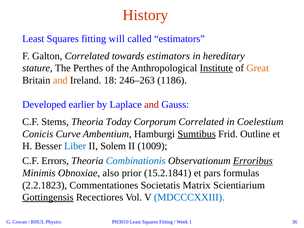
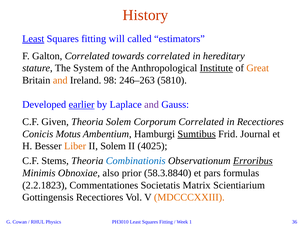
Least underline: none -> present (33, 39)
towards estimators: estimators -> correlated (168, 56)
Perthes: Perthes -> System (88, 68)
18: 18 -> 98 (110, 80)
1186: 1186 -> 5810 (172, 80)
earlier underline: none -> present (82, 105)
and colour: red -> purple (152, 105)
Stems: Stems -> Given (55, 122)
Theoria Today: Today -> Solem (118, 122)
in Coelestium: Coelestium -> Recectiores (260, 122)
Curve: Curve -> Motus (68, 134)
Outline: Outline -> Journal (255, 134)
Liber colour: blue -> orange (75, 146)
1009: 1009 -> 4025 (152, 146)
Errors: Errors -> Stems (55, 161)
15.2.1841: 15.2.1841 -> 58.3.8840 (168, 173)
Gottingensis underline: present -> none (48, 197)
MDCCCXXIII colour: blue -> orange (189, 197)
